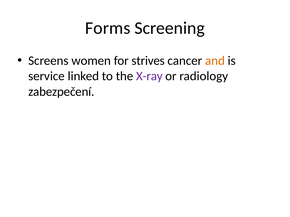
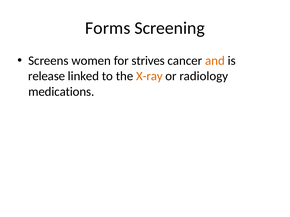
service: service -> release (47, 76)
X-ray colour: purple -> orange (149, 76)
zabezpečení: zabezpečení -> medications (61, 92)
